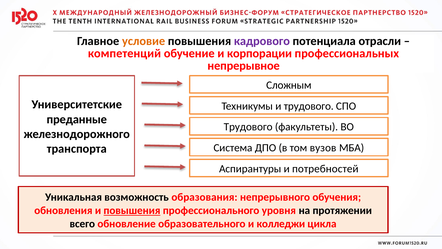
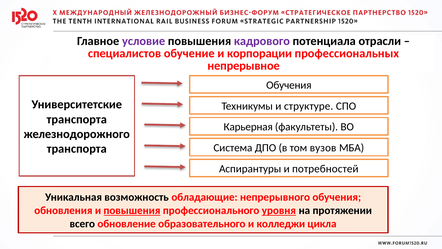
условие colour: orange -> purple (144, 41)
компетенций: компетенций -> специалистов (125, 53)
Сложным: Сложным -> Обучения (289, 85)
и трудового: трудового -> структуре (309, 106)
преданные: преданные -> транспорта (77, 119)
Трудового: Трудового -> Карьерная (248, 127)
образования: образования -> обладающие (205, 197)
уровня underline: none -> present (279, 210)
